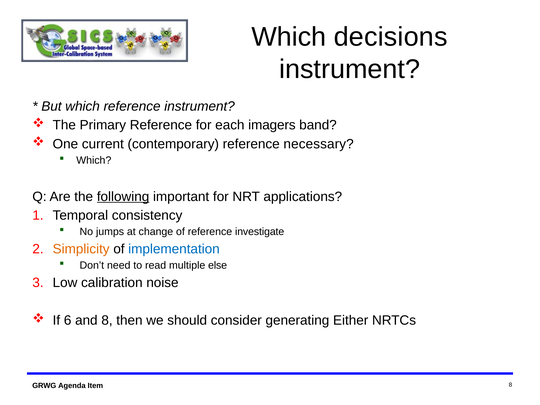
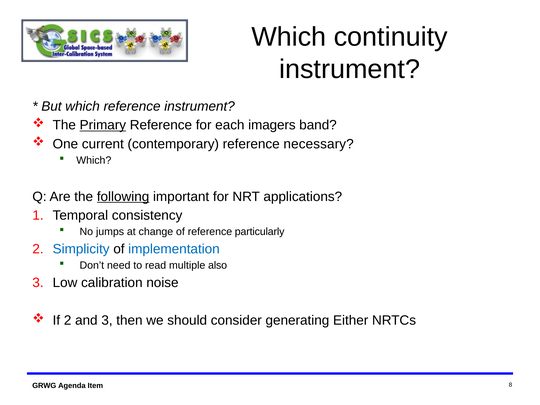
decisions: decisions -> continuity (391, 37)
Primary underline: none -> present (103, 125)
investigate: investigate -> particularly (260, 232)
Simplicity colour: orange -> blue (81, 249)
else: else -> also (218, 265)
If 6: 6 -> 2 (68, 320)
and 8: 8 -> 3 (107, 320)
